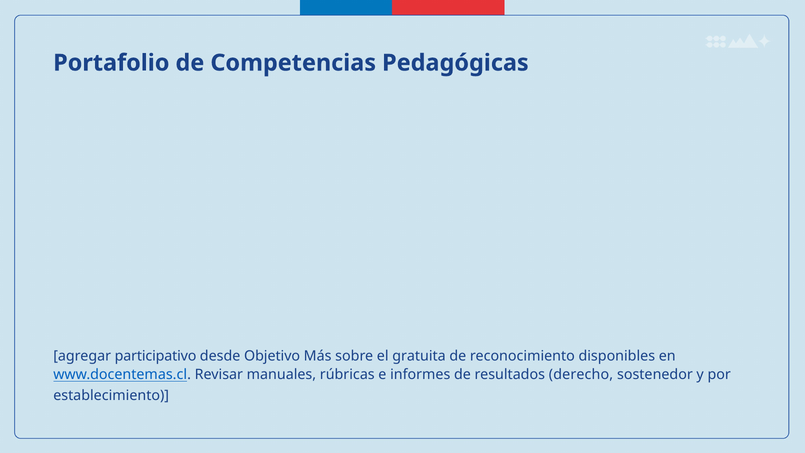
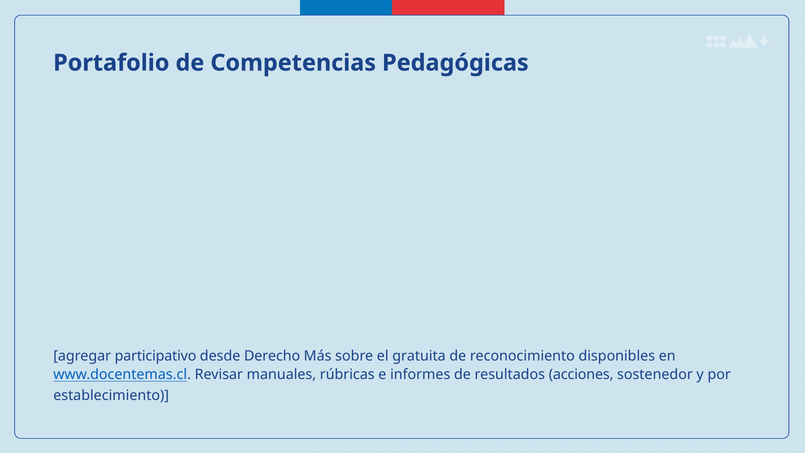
Objetivo: Objetivo -> Derecho (272, 356)
derecho: derecho -> acciones (581, 375)
